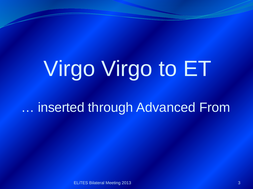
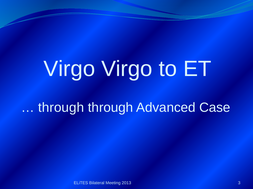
inserted: inserted -> through (61, 108)
From: From -> Case (215, 108)
